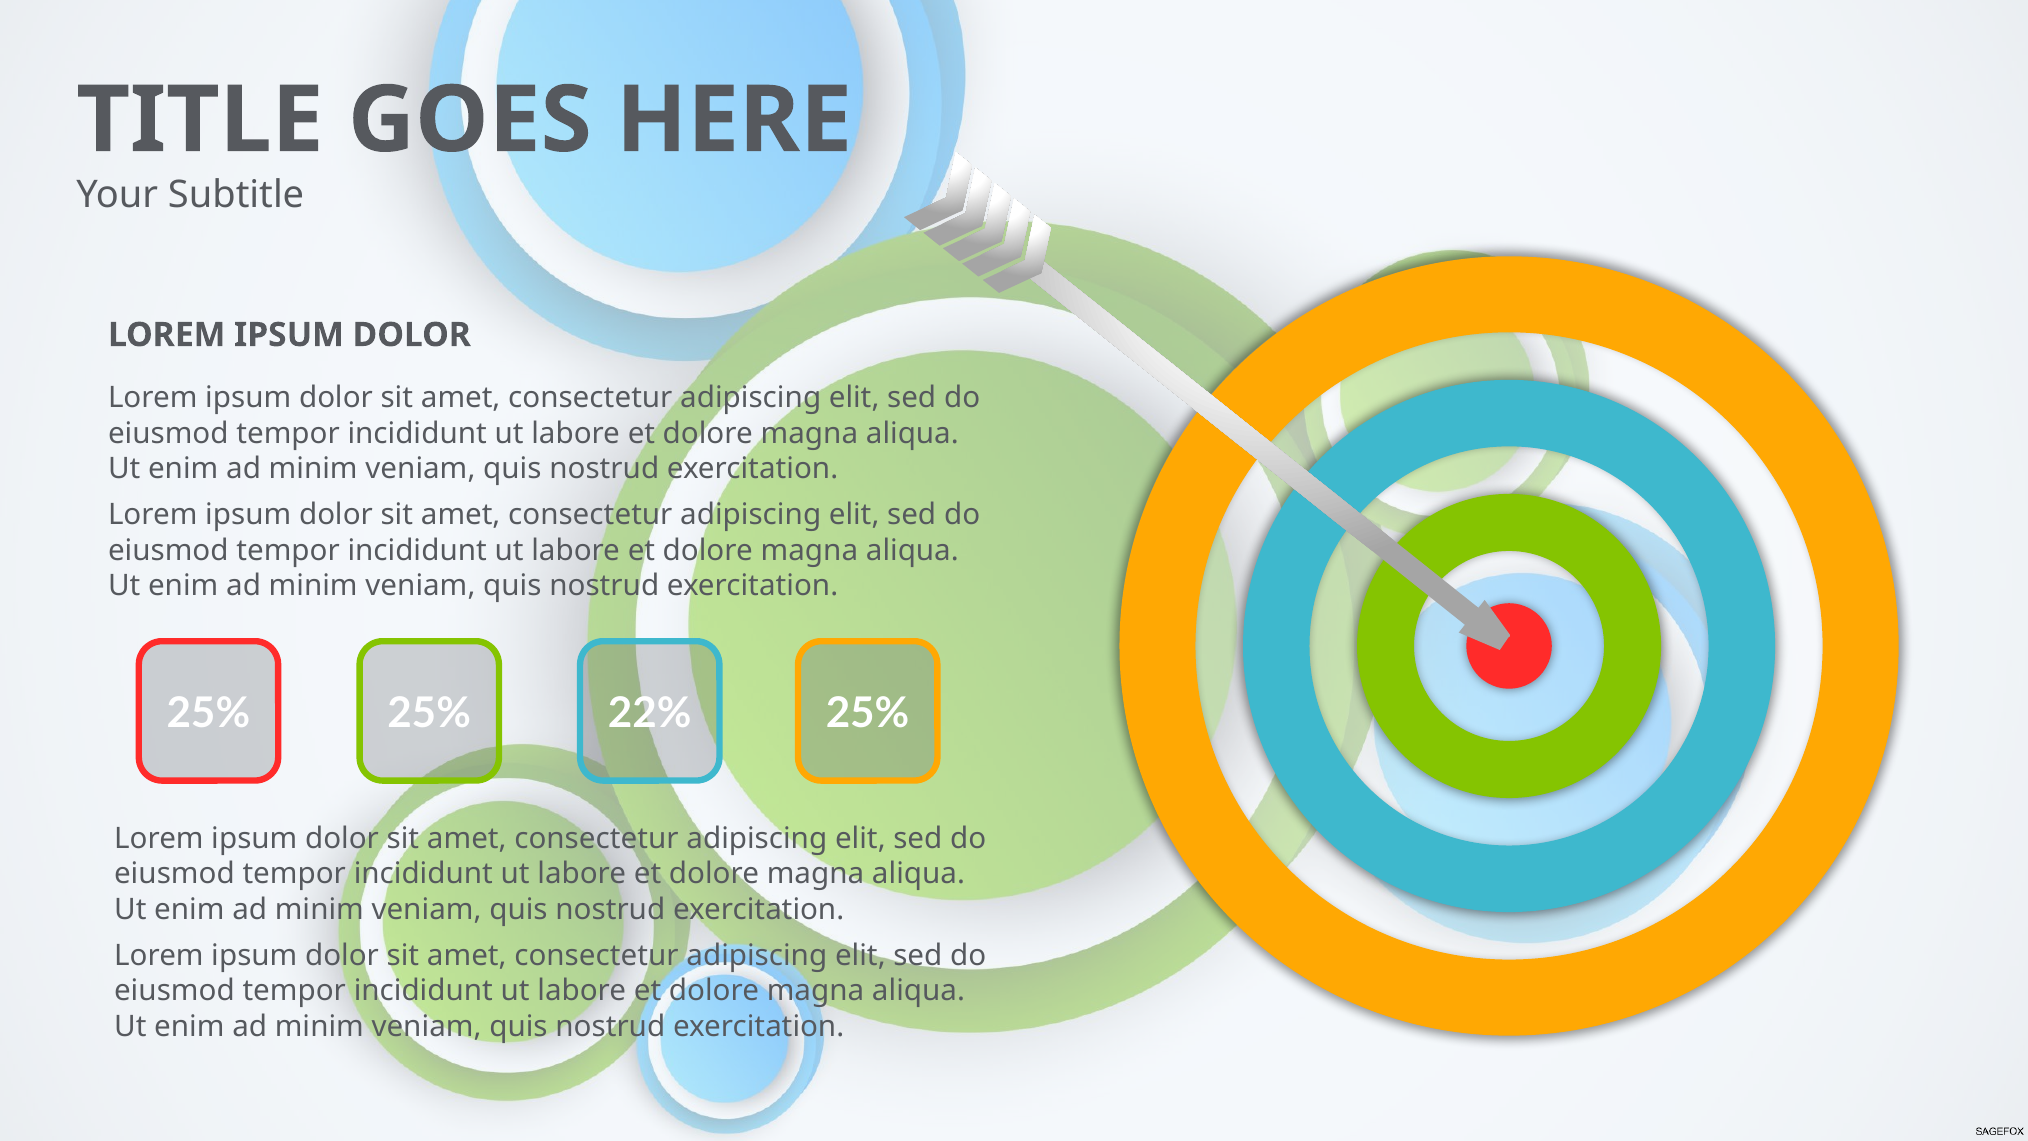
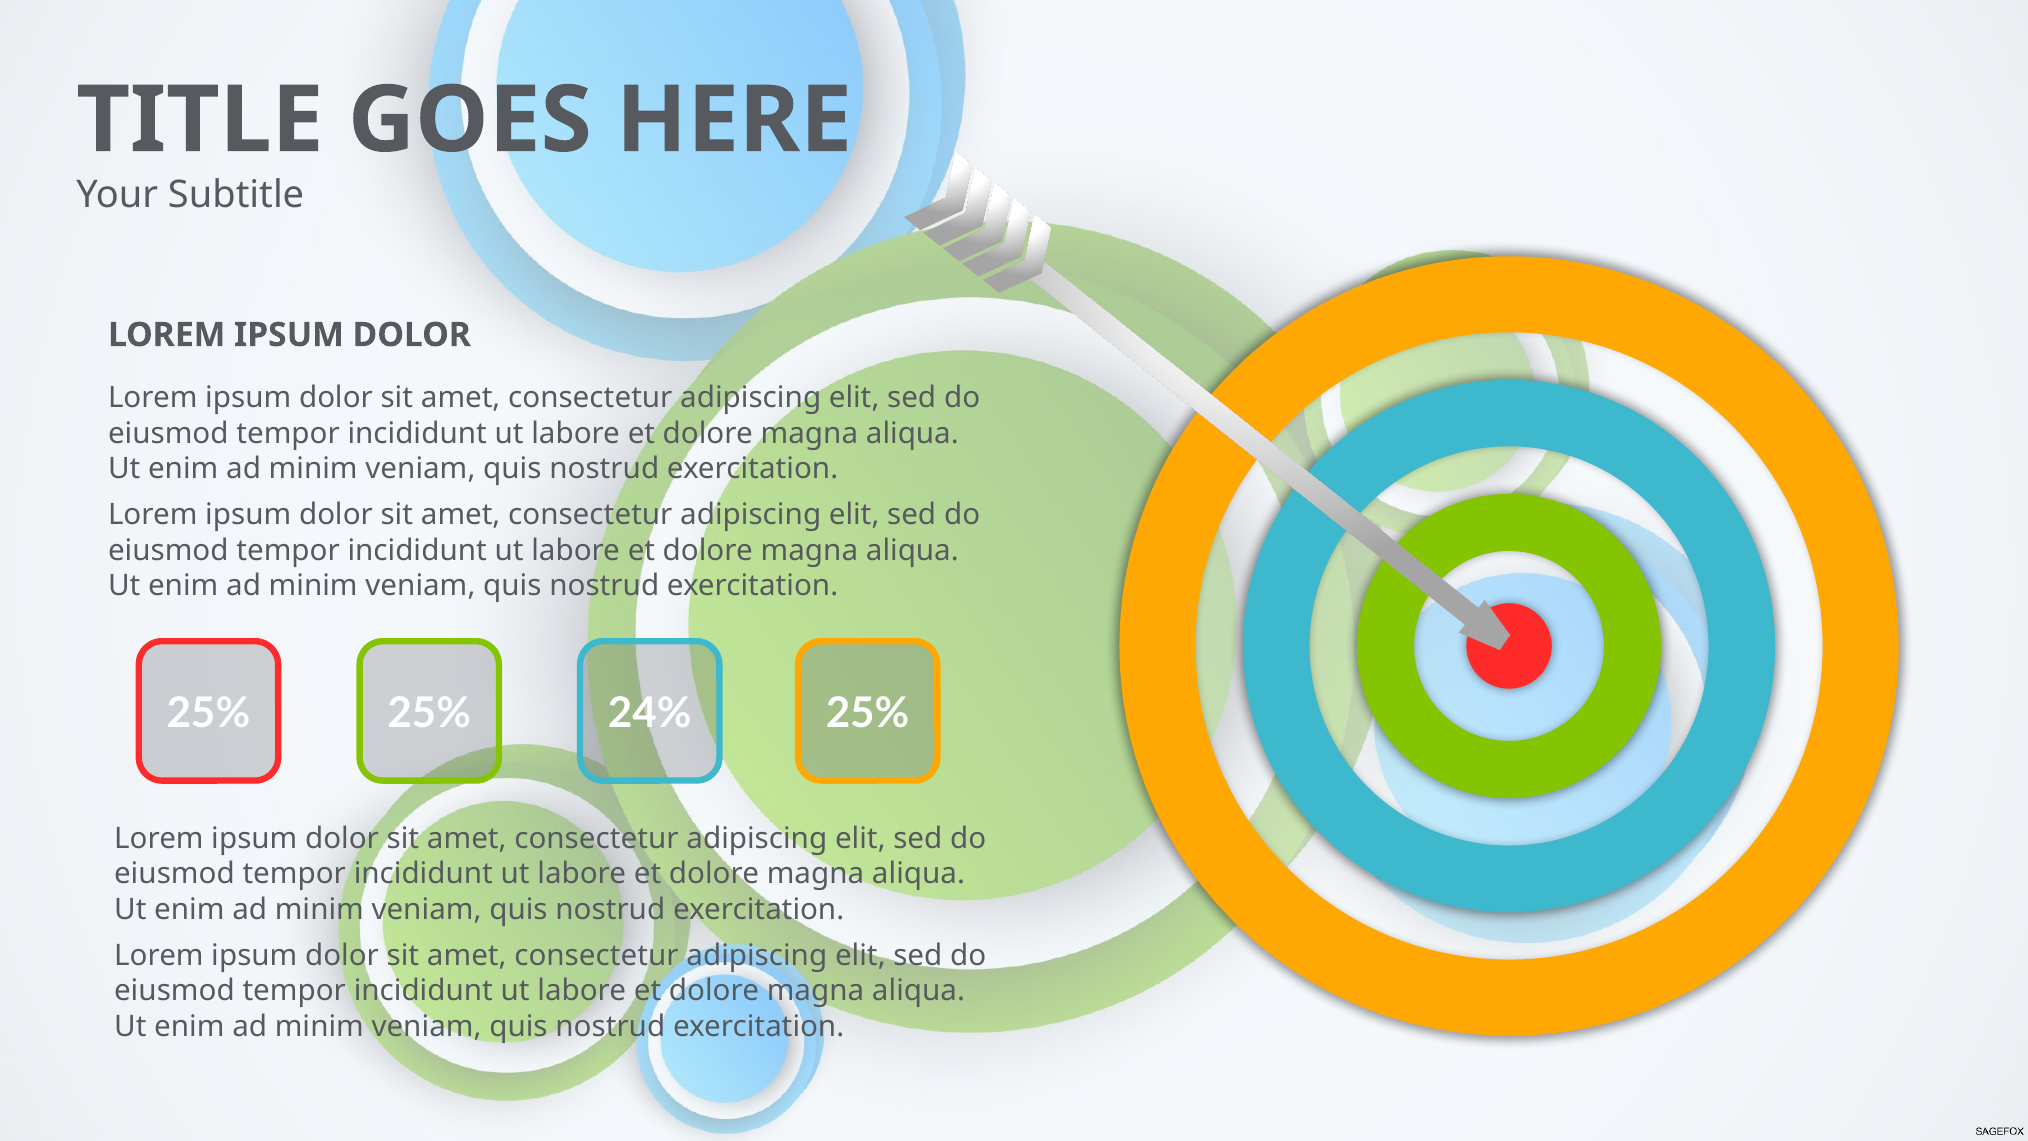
22%: 22% -> 24% (650, 714)
